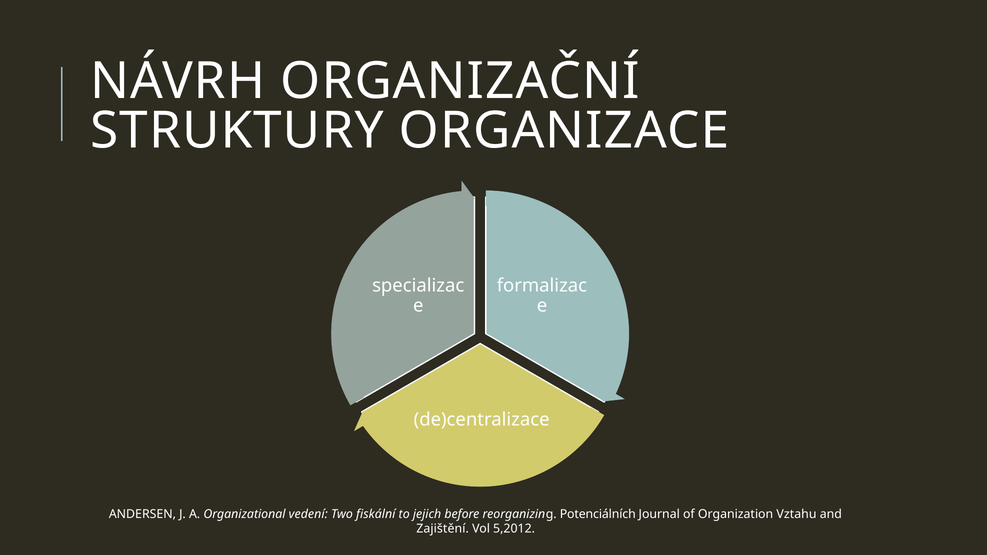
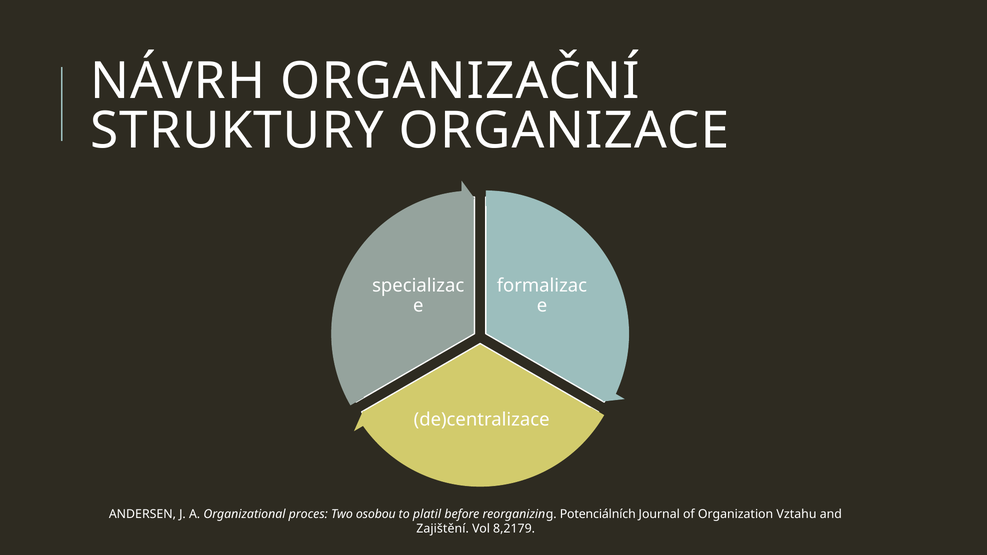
vedení: vedení -> proces (308, 514)
fiskální: fiskální -> osobou (376, 514)
jejich: jejich -> platil (427, 514)
5,2012: 5,2012 -> 8,2179 (514, 529)
